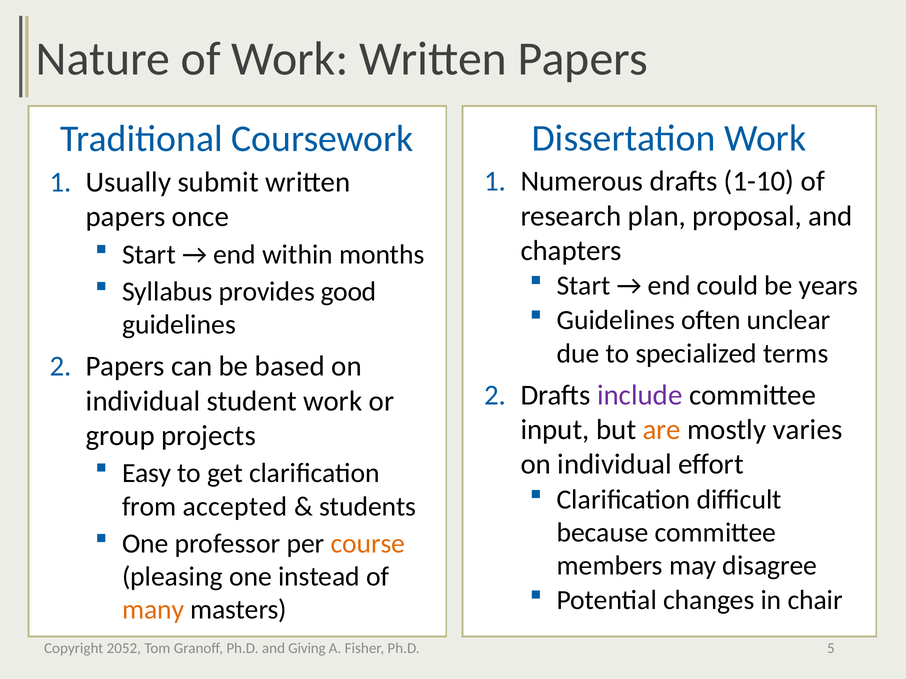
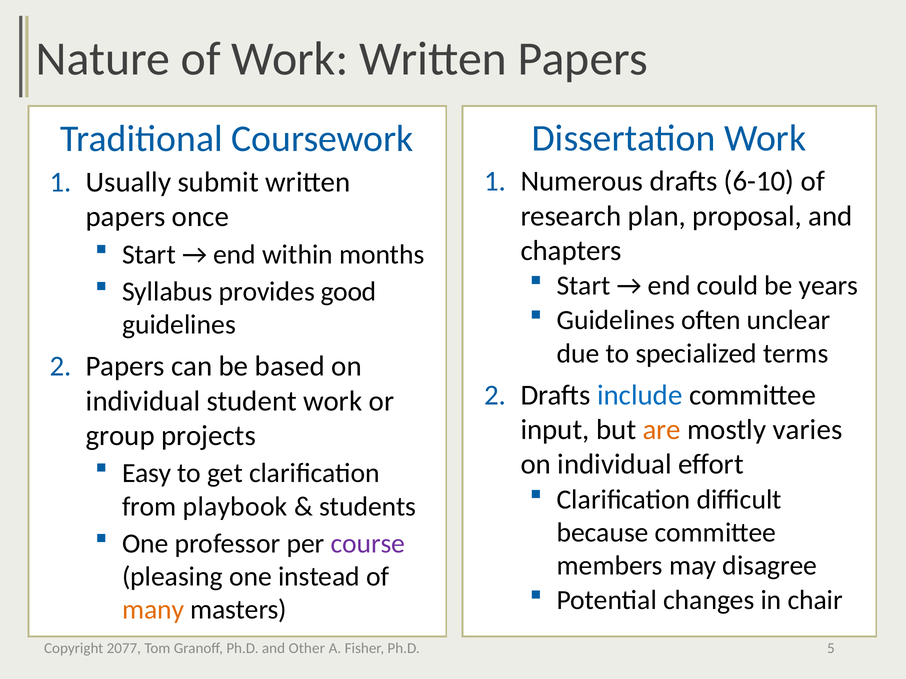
1-10: 1-10 -> 6-10 (759, 181)
include colour: purple -> blue (640, 395)
accepted: accepted -> playbook (235, 507)
course colour: orange -> purple (368, 544)
2052: 2052 -> 2077 (124, 649)
Giving: Giving -> Other (307, 649)
